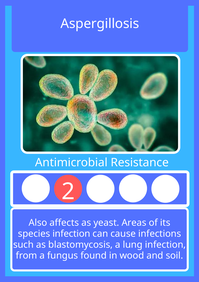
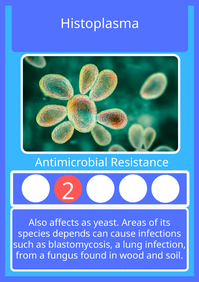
Aspergillosis: Aspergillosis -> Histoplasma (100, 24)
species infection: infection -> depends (71, 233)
